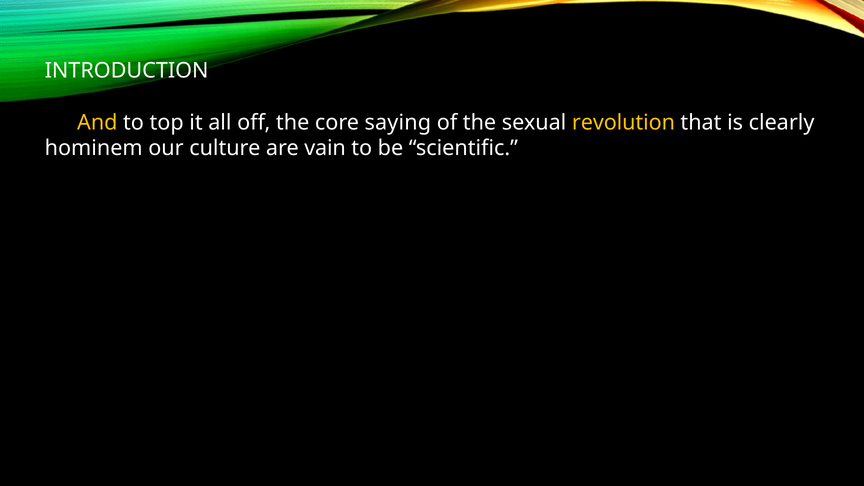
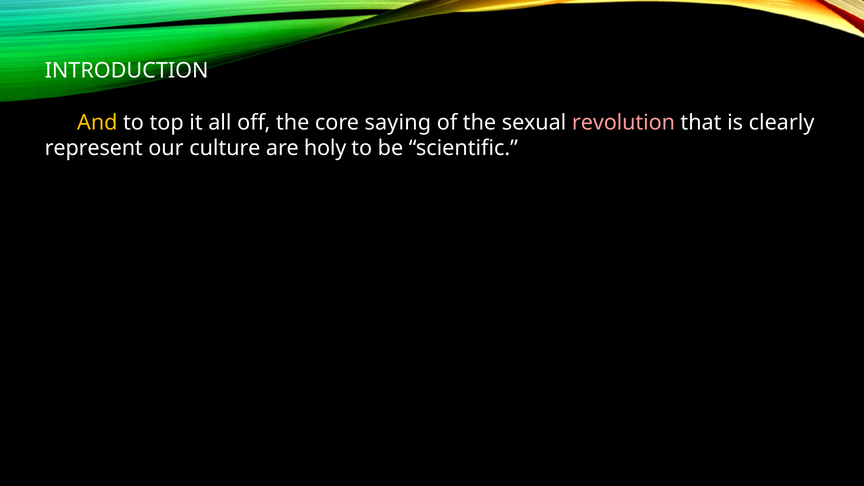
revolution colour: yellow -> pink (623, 122)
hominem: hominem -> represent (94, 148)
vain: vain -> holy (325, 148)
